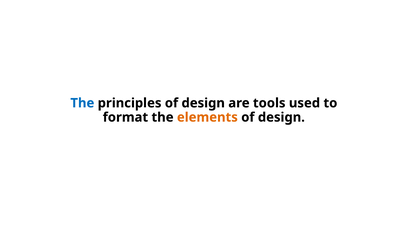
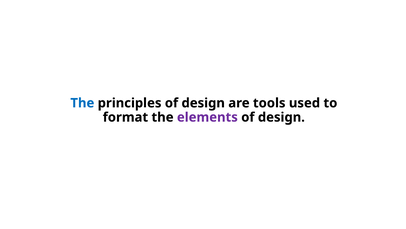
elements colour: orange -> purple (207, 117)
